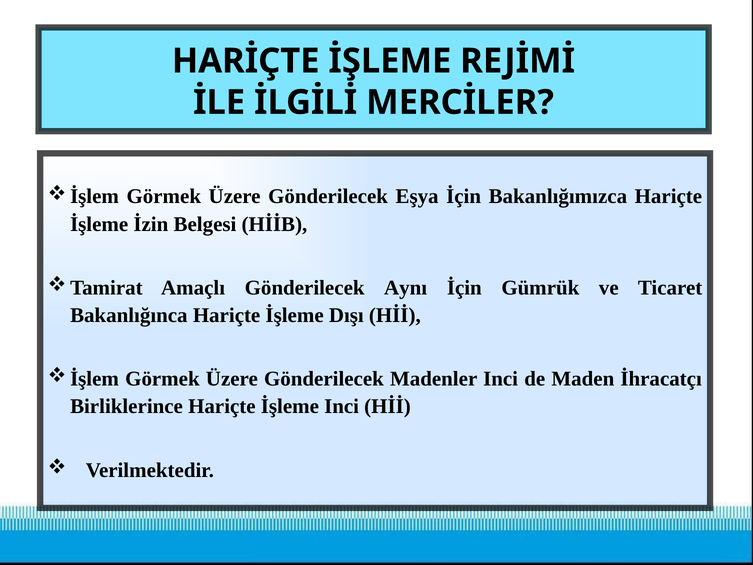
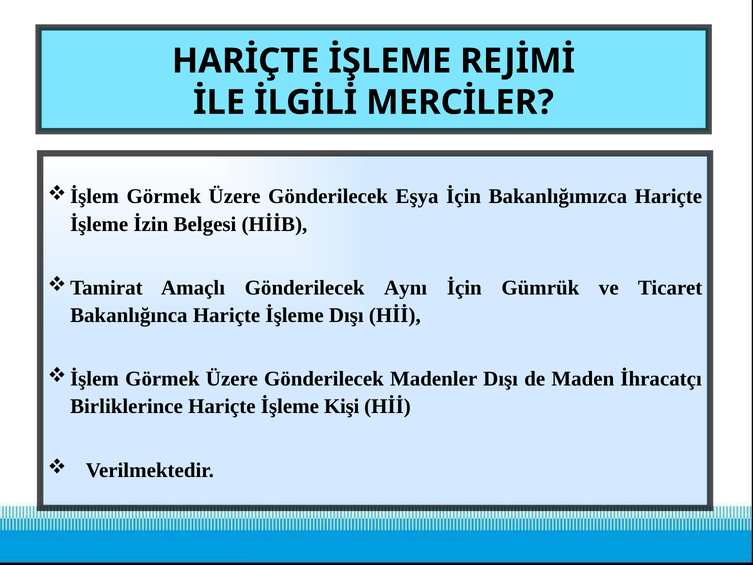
Madenler Inci: Inci -> Dışı (501, 379)
İşleme Inci: Inci -> Kişi (342, 406)
